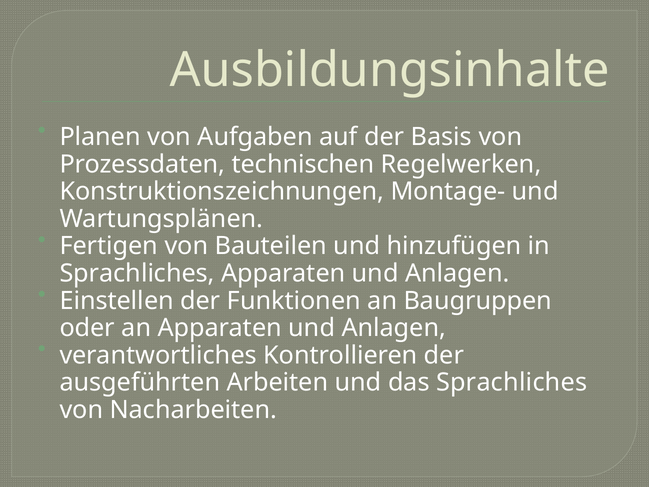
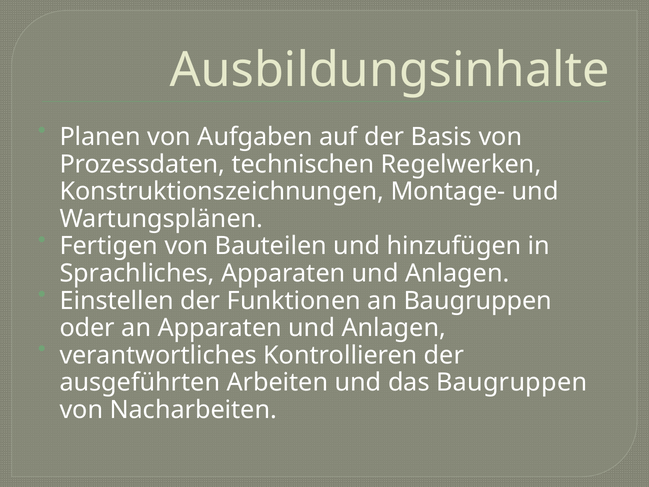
das Sprachliches: Sprachliches -> Baugruppen (512, 382)
